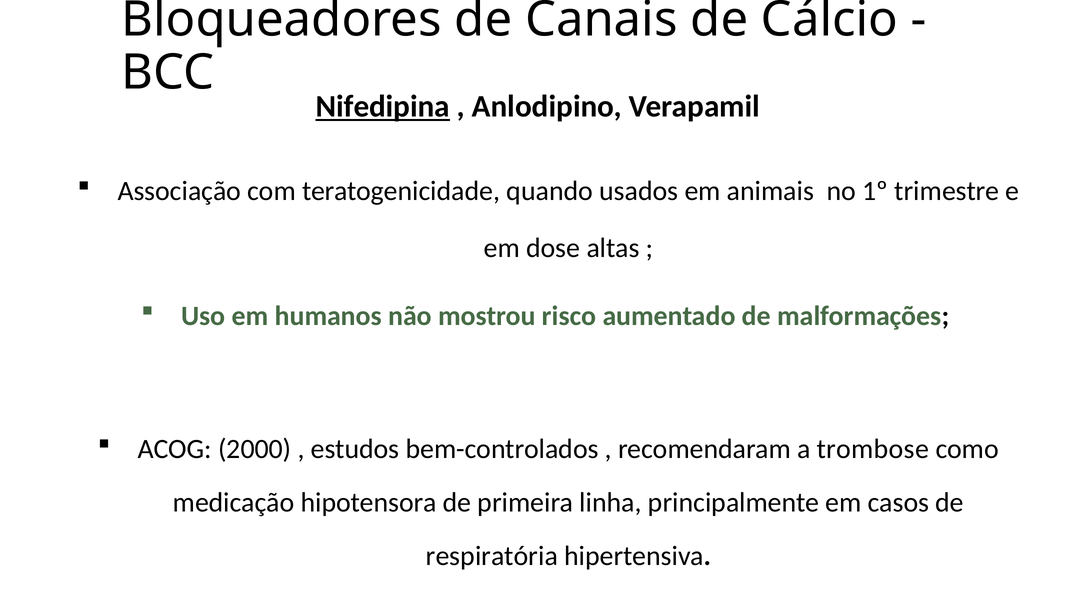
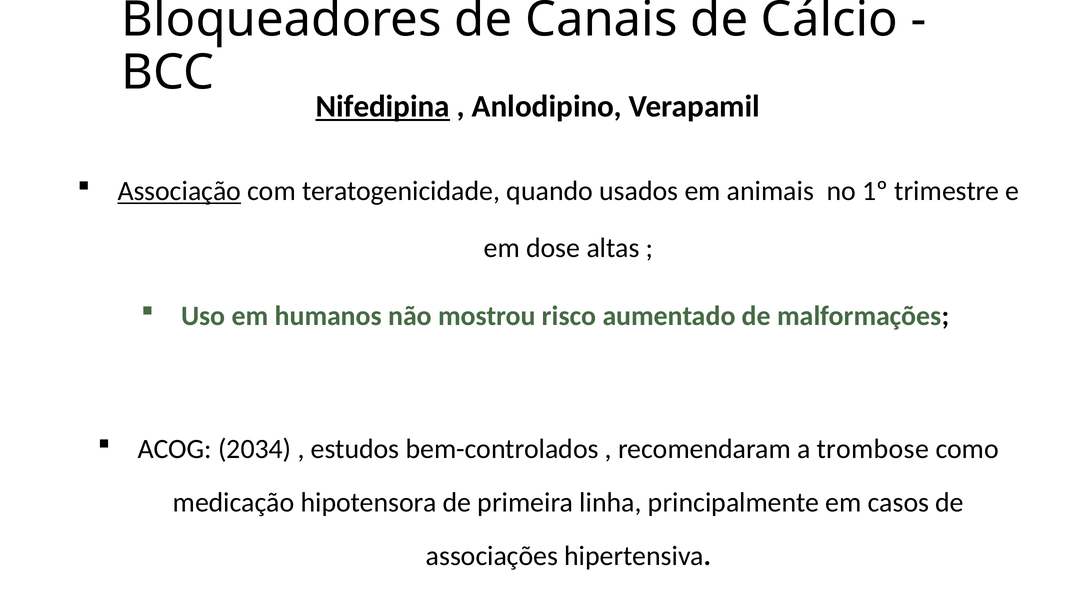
Associação underline: none -> present (179, 191)
2000: 2000 -> 2034 (255, 449)
respiratória: respiratória -> associações (492, 556)
